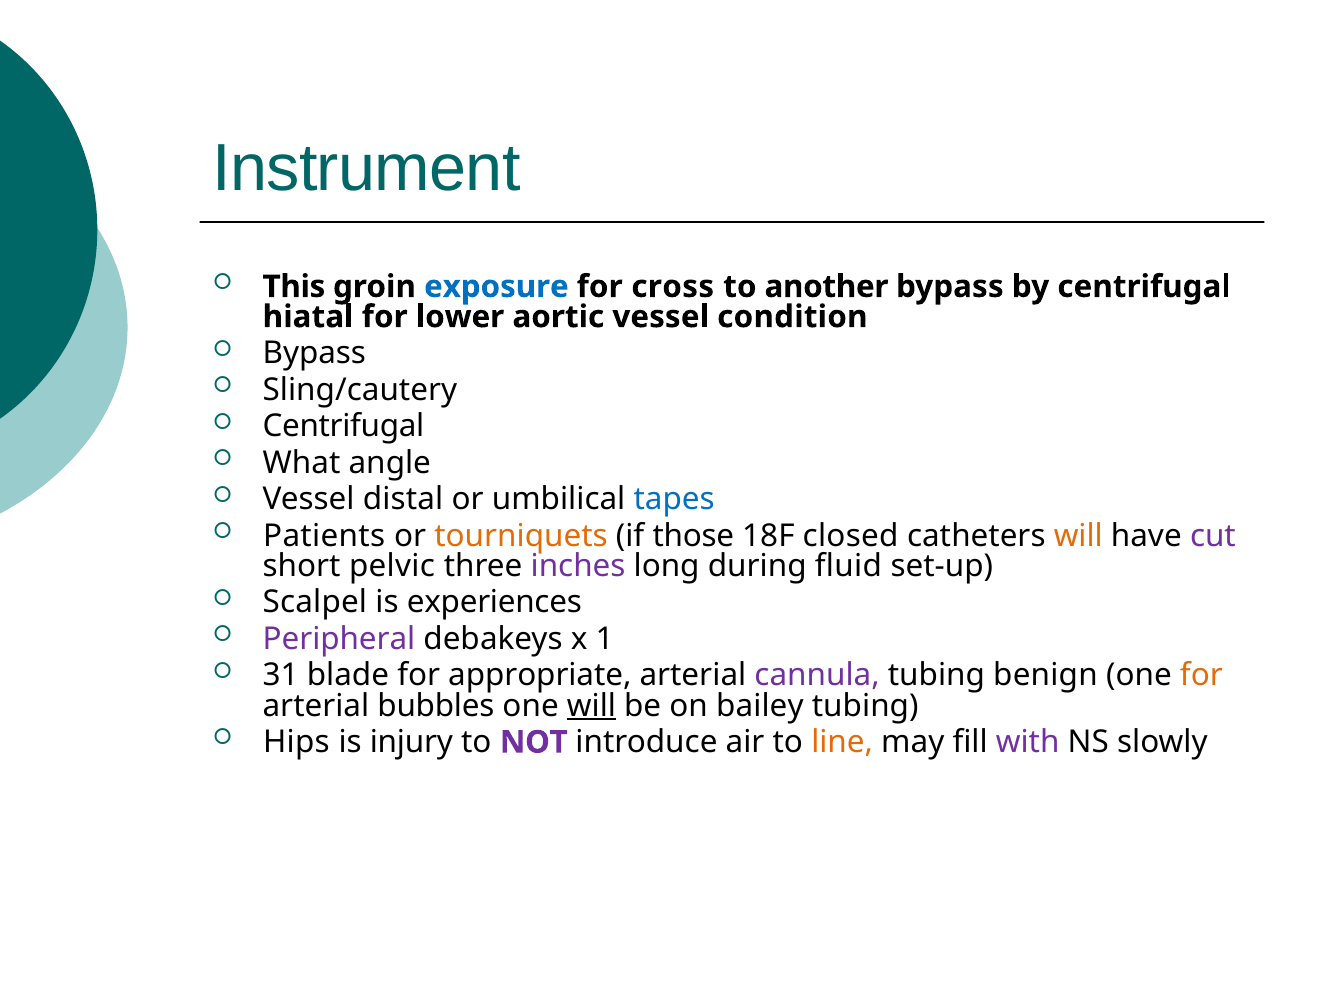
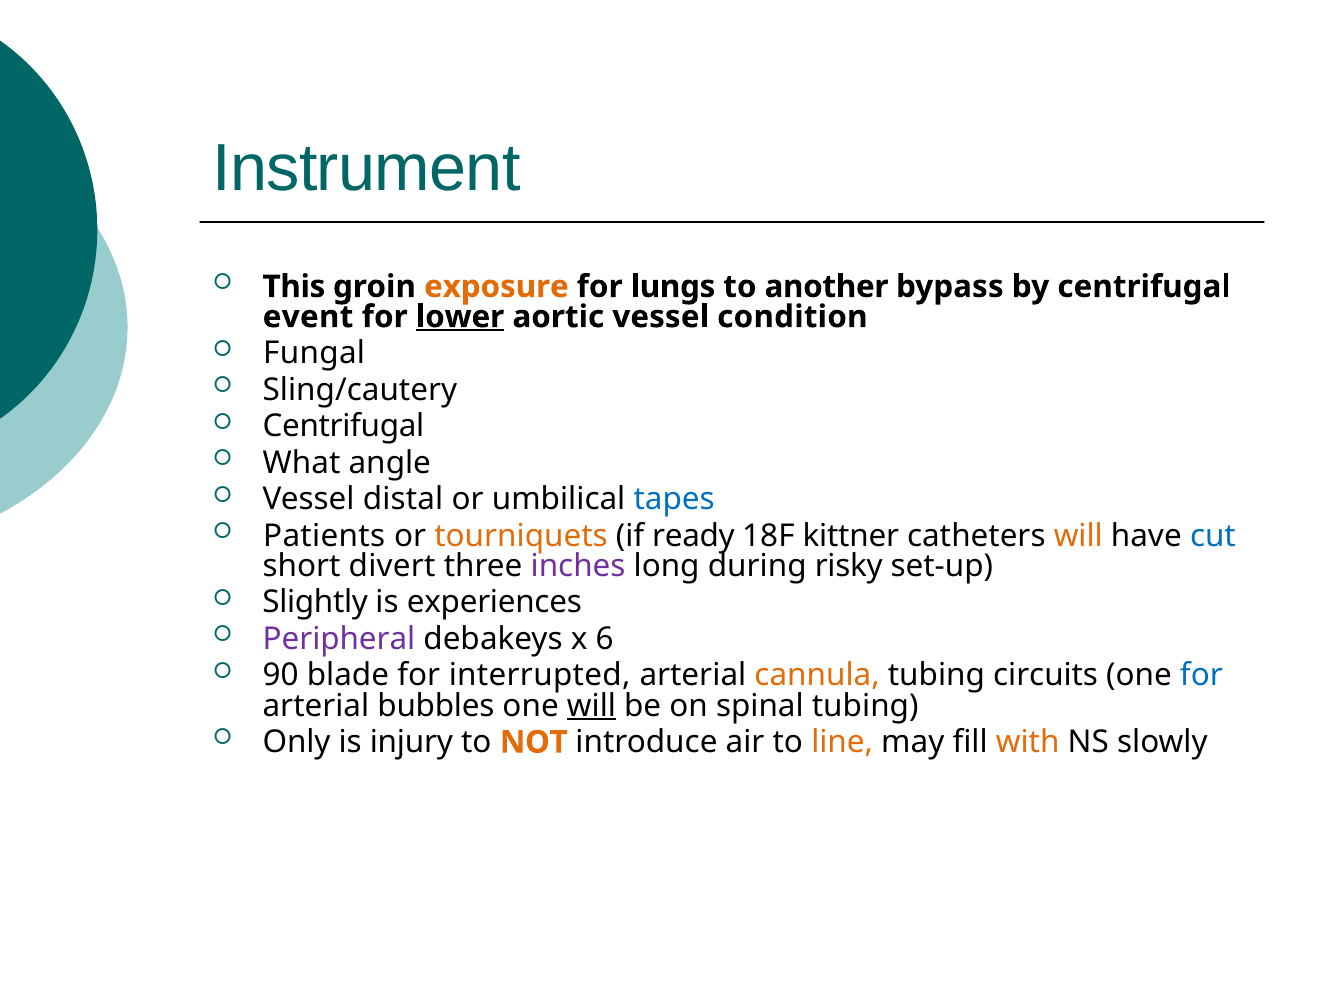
exposure colour: blue -> orange (496, 286)
cross: cross -> lungs (673, 286)
hiatal: hiatal -> event (308, 317)
lower underline: none -> present (460, 317)
Bypass: Bypass -> Fungal (314, 353)
those: those -> ready (693, 535)
closed: closed -> kittner (851, 535)
cut colour: purple -> blue (1213, 535)
pelvic: pelvic -> divert (392, 566)
fluid: fluid -> risky (849, 566)
Scalpel: Scalpel -> Slightly (315, 602)
1: 1 -> 6 (605, 639)
31: 31 -> 90 (281, 675)
appropriate: appropriate -> interrupted (540, 675)
cannula colour: purple -> orange (817, 675)
benign: benign -> circuits (1046, 675)
for colour: orange -> blue (1201, 675)
bailey: bailey -> spinal (760, 705)
Hips: Hips -> Only (297, 742)
NOT colour: purple -> orange (534, 742)
with colour: purple -> orange (1028, 742)
